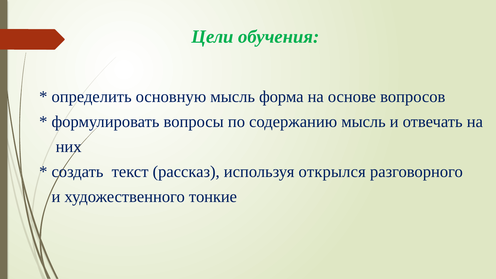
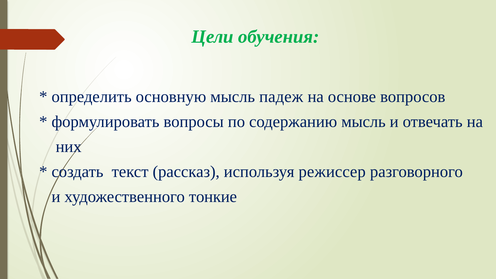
форма: форма -> падеж (281, 97)
открылся: открылся -> режиссер (332, 172)
